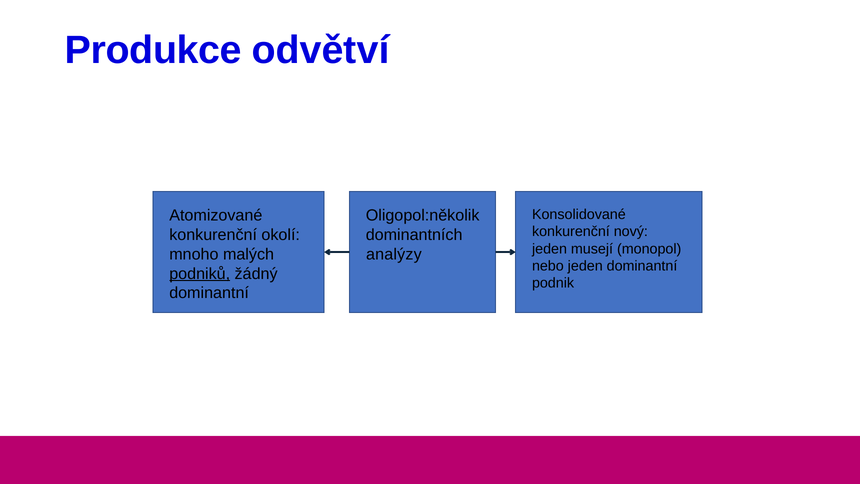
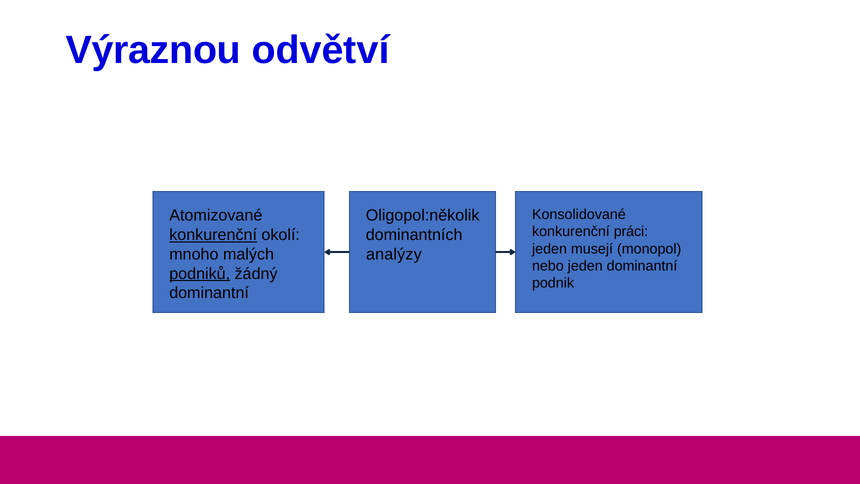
Produkce: Produkce -> Výraznou (153, 50)
nový: nový -> práci (631, 232)
konkurenční underline: none -> present (213, 235)
